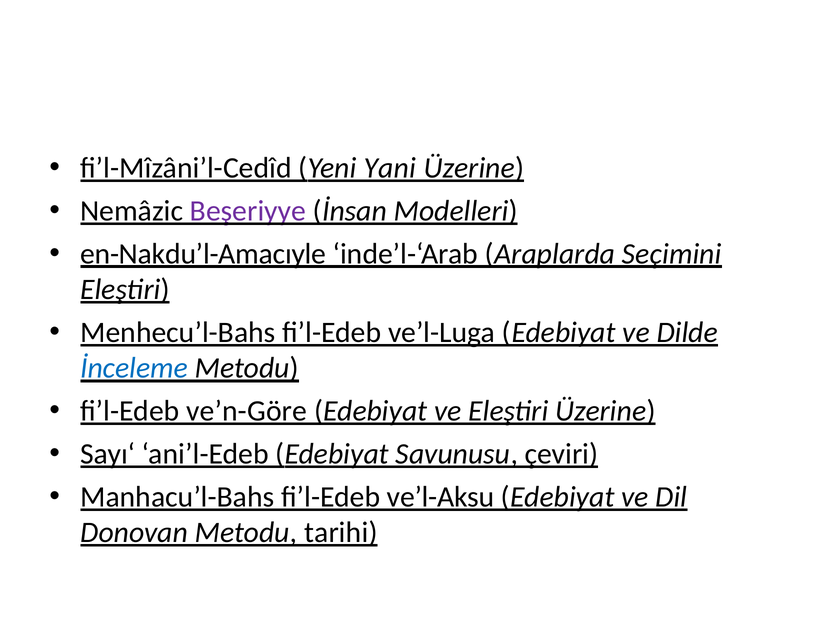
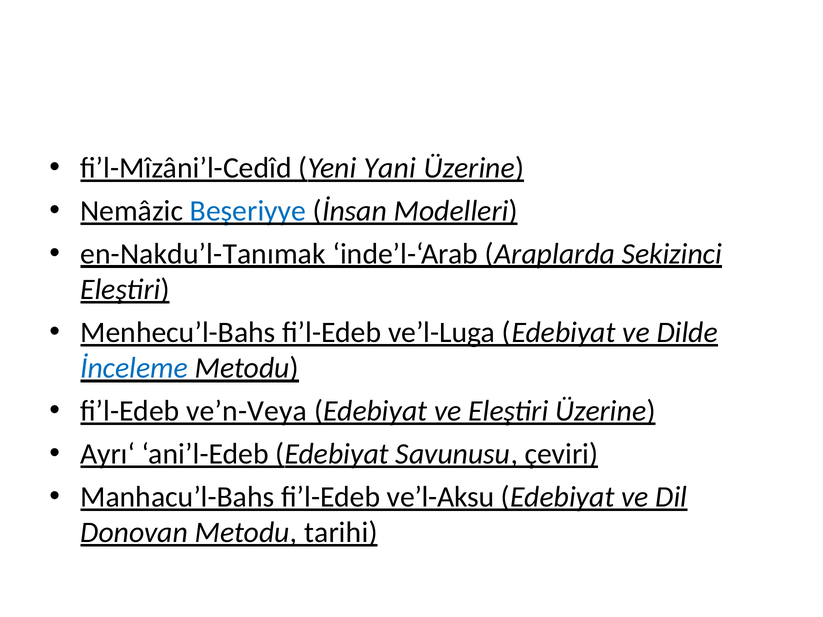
Beşeriyye colour: purple -> blue (248, 211)
en-Nakdu’l-Amacıyle: en-Nakdu’l-Amacıyle -> en-Nakdu’l-Tanımak (203, 254)
Seçimini: Seçimini -> Sekizinci (672, 254)
ve’n-Göre: ve’n-Göre -> ve’n-Veya (247, 411)
Sayı‘: Sayı‘ -> Ayrı‘ (108, 454)
